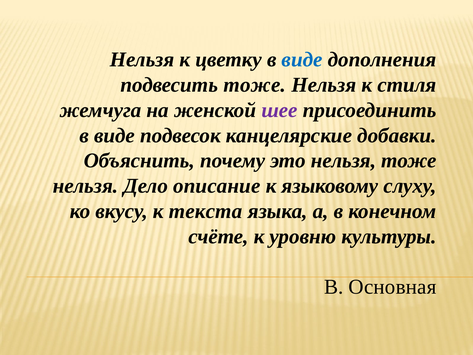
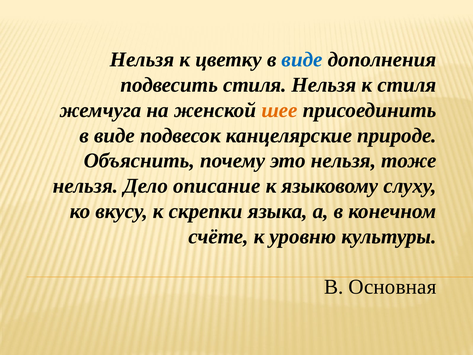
подвесить тоже: тоже -> стиля (255, 85)
шее colour: purple -> orange (280, 110)
добавки: добавки -> природе (397, 135)
текста: текста -> скрепки (206, 211)
